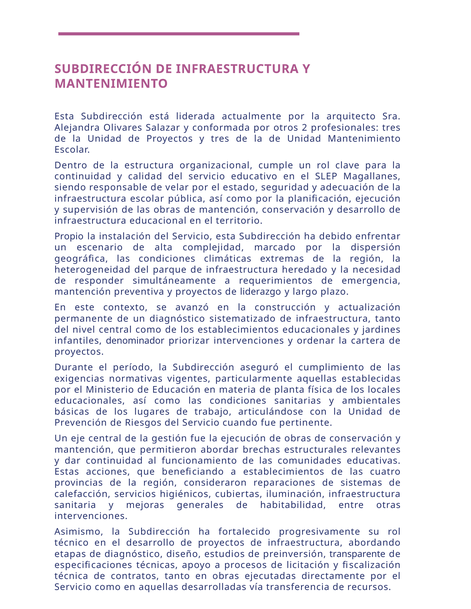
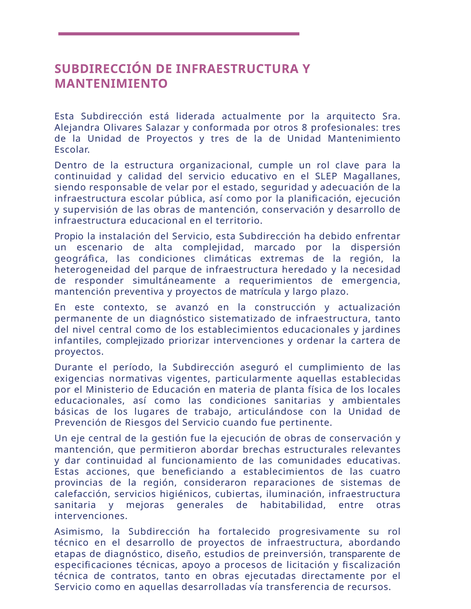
2: 2 -> 8 (305, 128)
liderazgo: liderazgo -> matrícula (261, 292)
denominador: denominador -> complejizado (135, 341)
